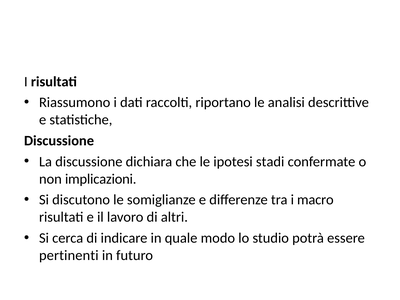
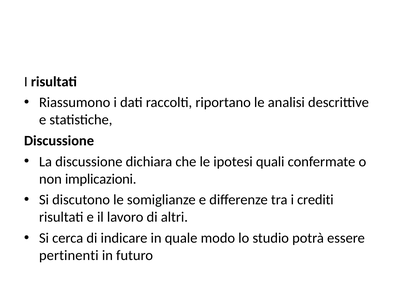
stadi: stadi -> quali (270, 162)
macro: macro -> crediti (315, 200)
